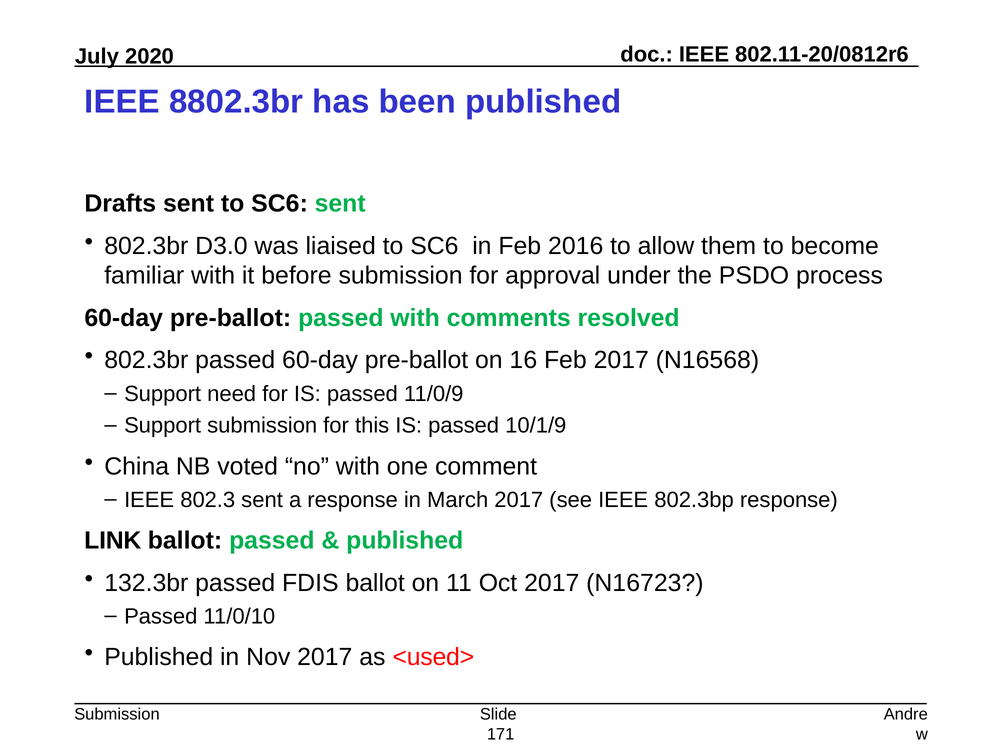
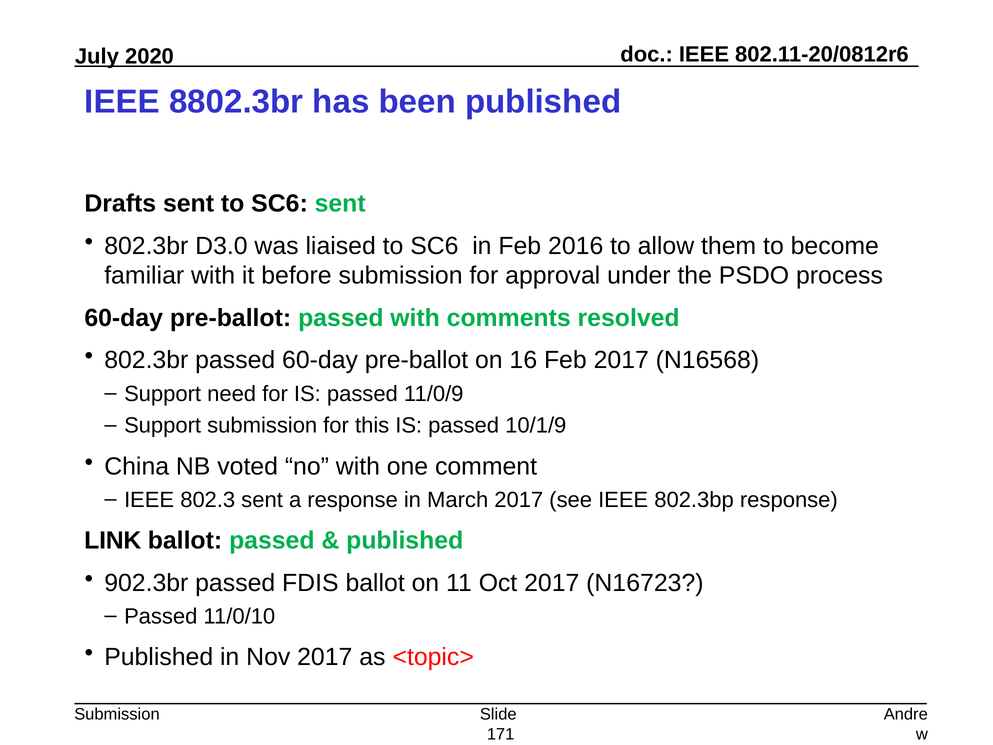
132.3br: 132.3br -> 902.3br (146, 583)
<used>: <used> -> <topic> (433, 657)
